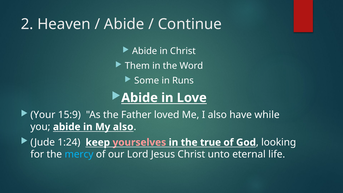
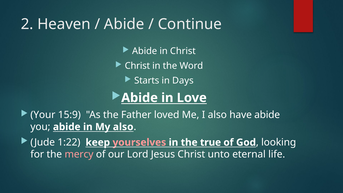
Them: Them -> Christ (137, 66)
Some: Some -> Starts (147, 81)
Runs: Runs -> Days (183, 81)
have while: while -> abide (267, 115)
1:24: 1:24 -> 1:22 (69, 142)
mercy colour: light blue -> pink (79, 154)
